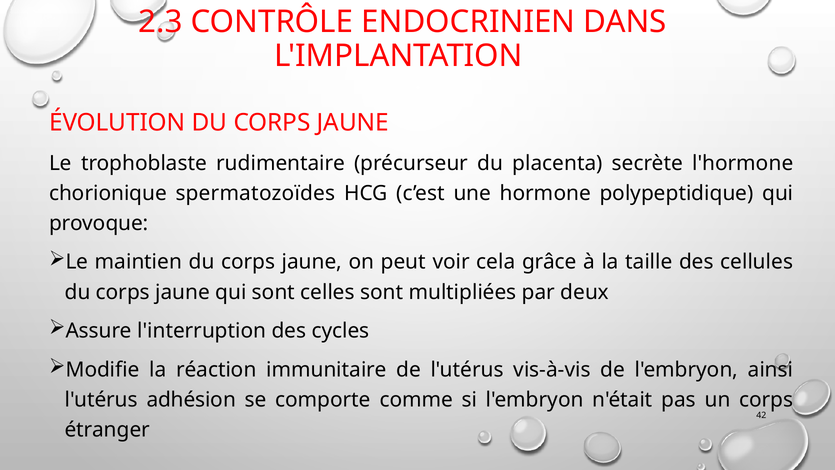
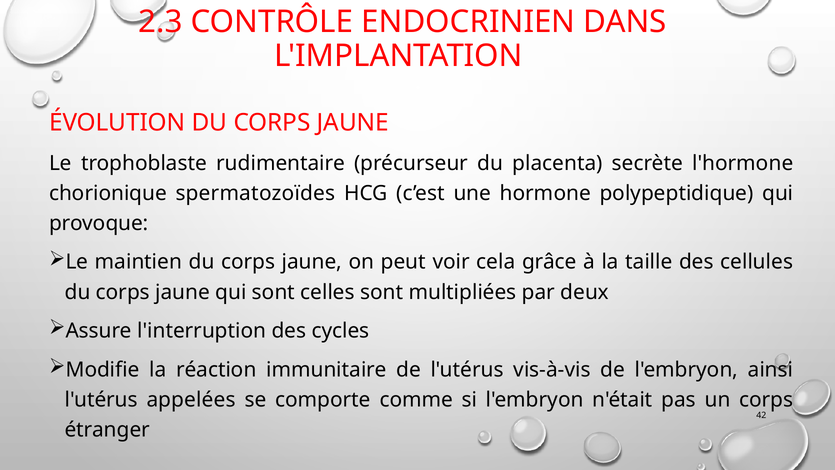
adhésion: adhésion -> appelées (191, 400)
